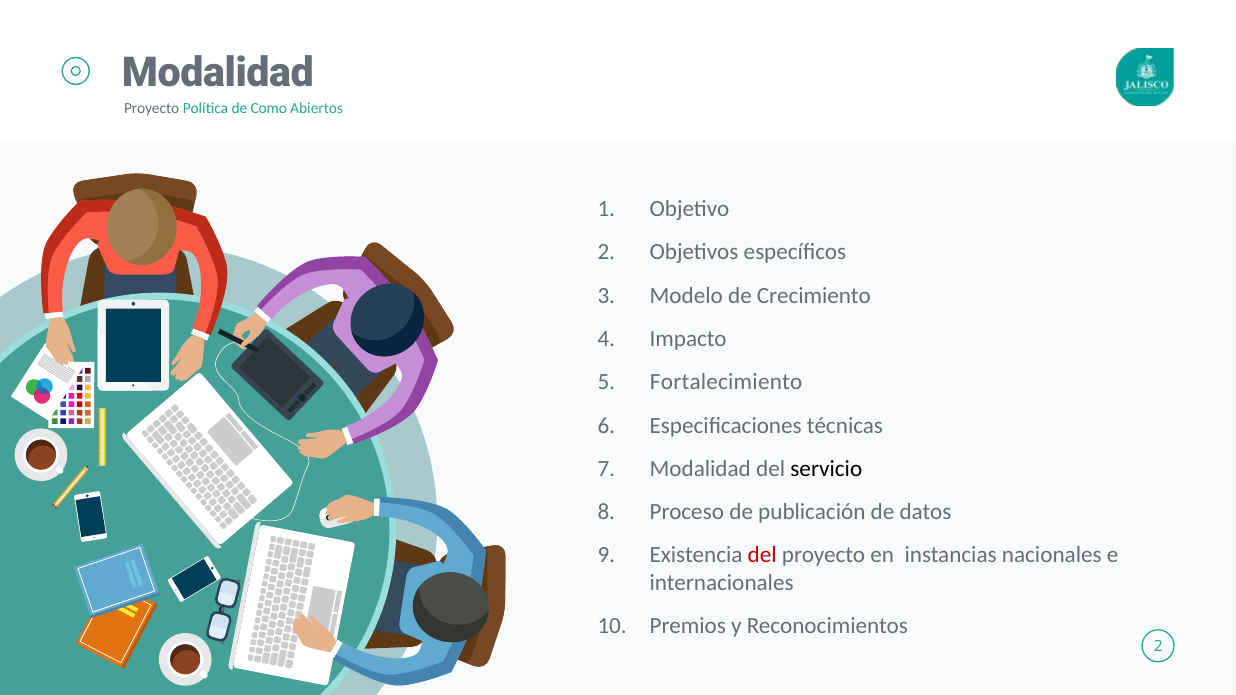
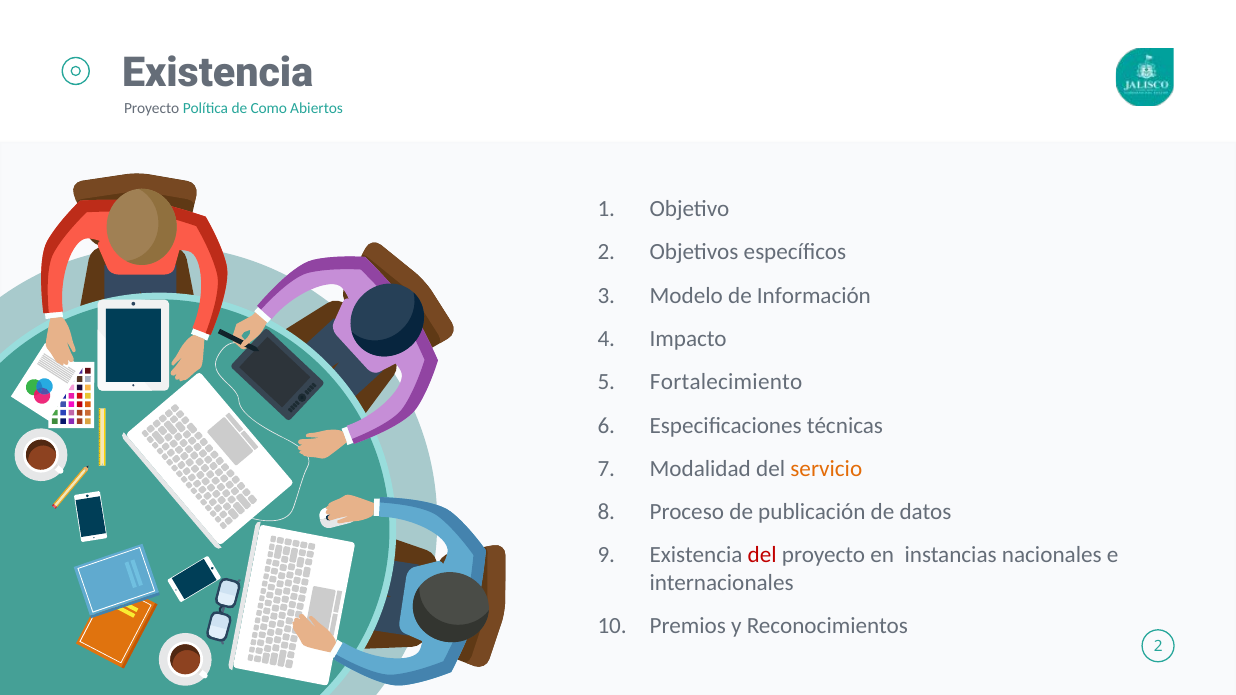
Modalidad: Modalidad -> Existencia (218, 73)
Crecimiento: Crecimiento -> Información (814, 296)
servicio colour: black -> orange (826, 469)
